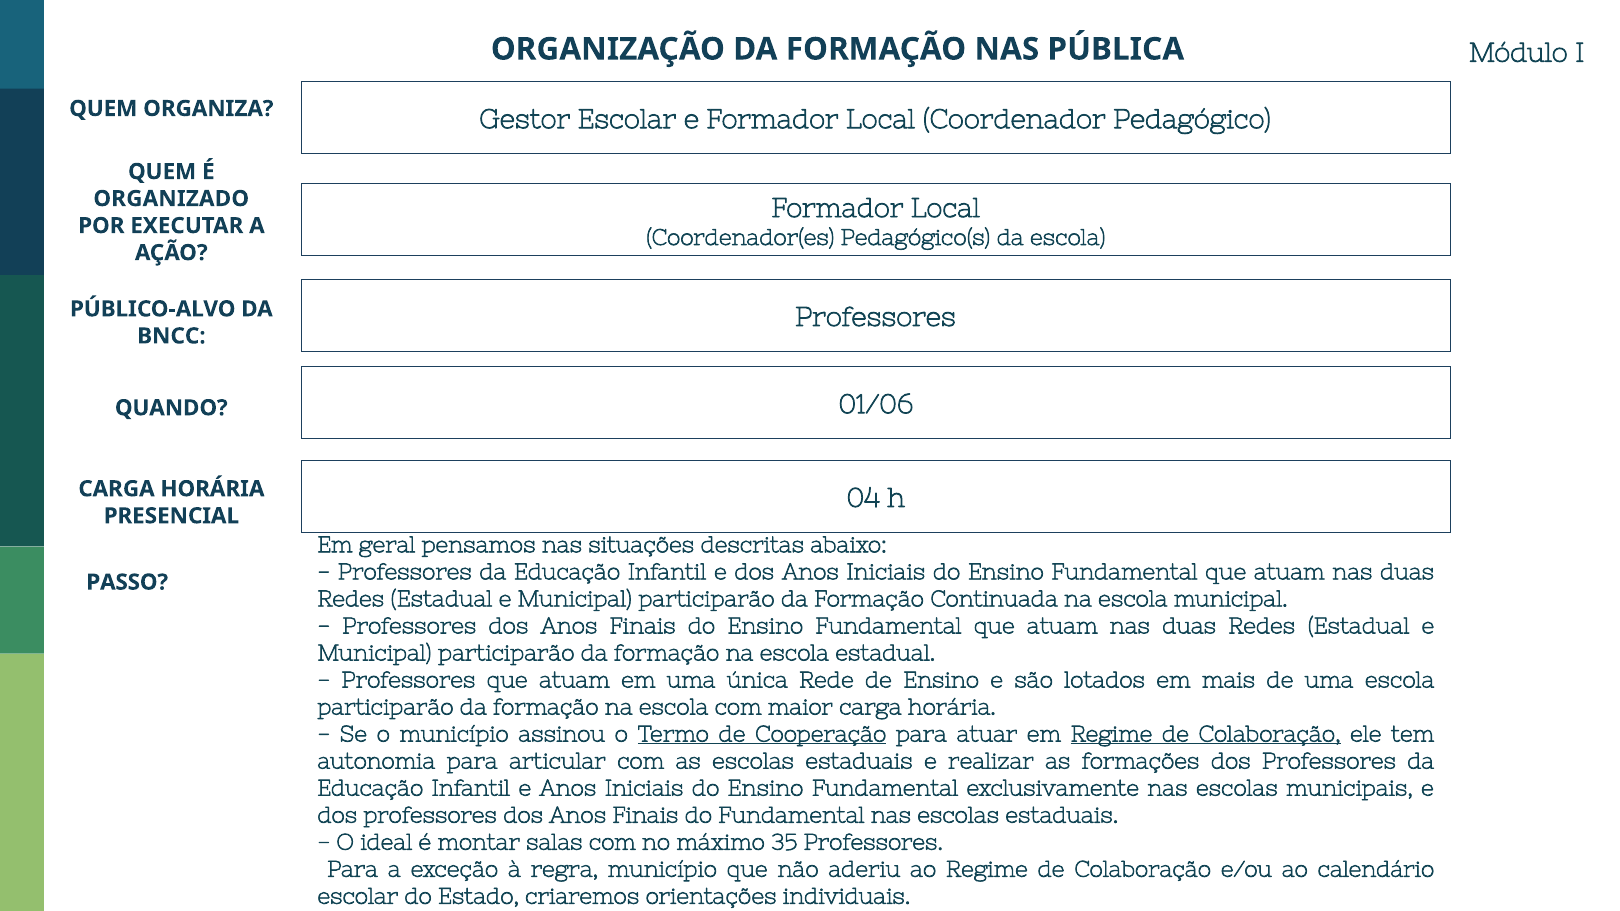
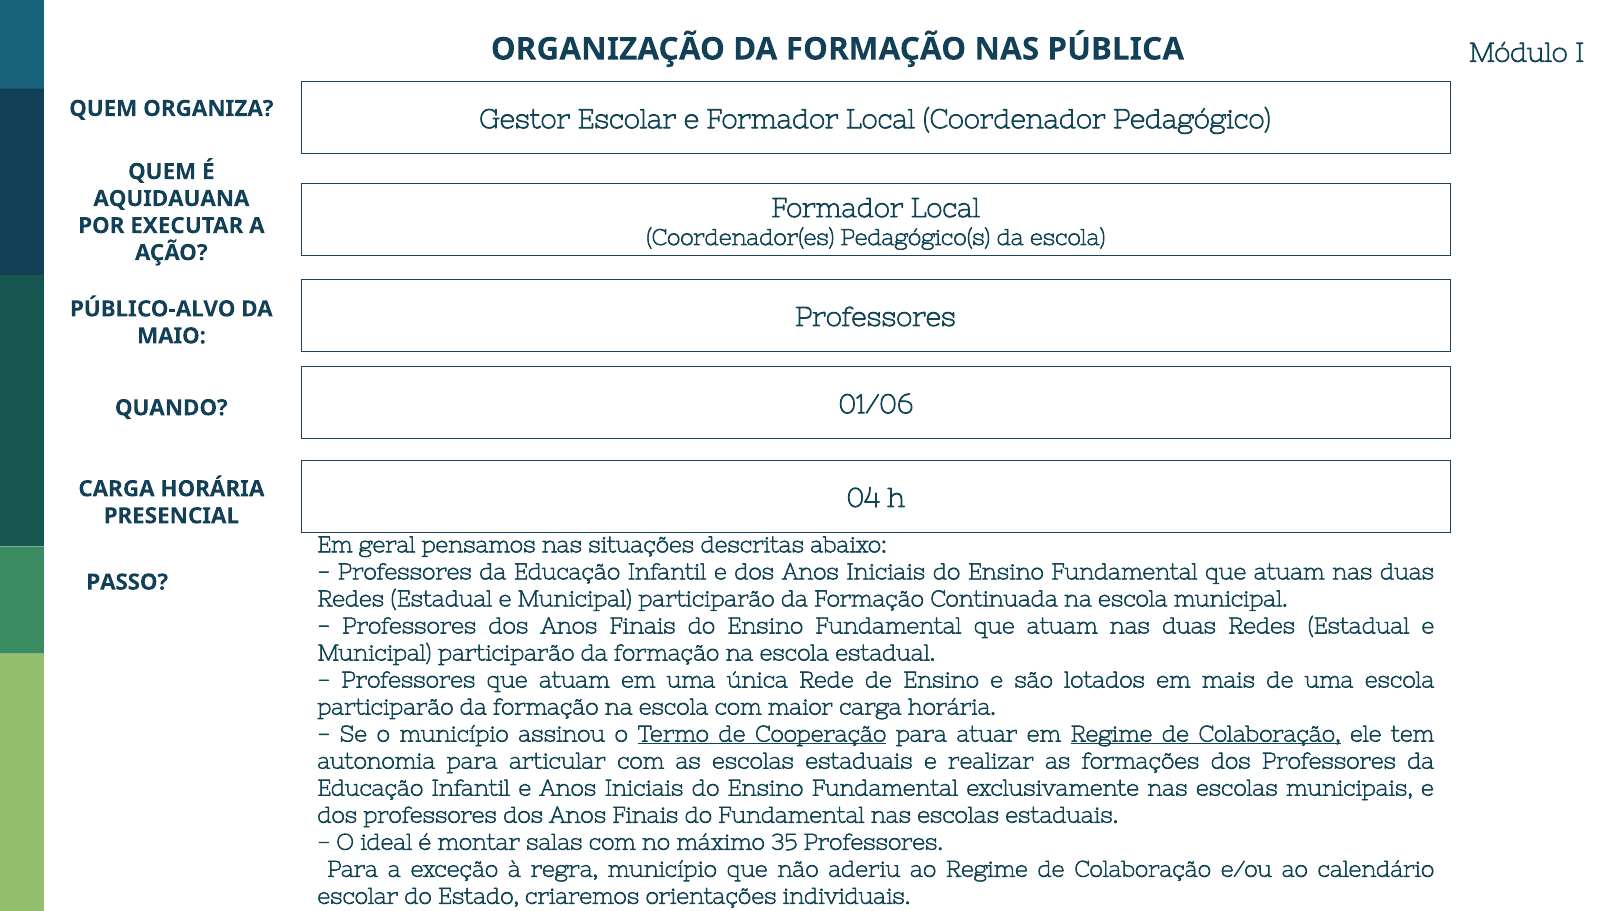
ORGANIZADO: ORGANIZADO -> AQUIDAUANA (171, 199)
BNCC: BNCC -> MAIO (172, 336)
